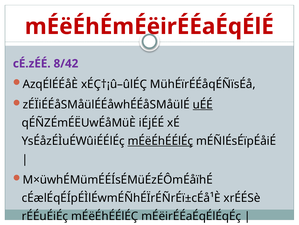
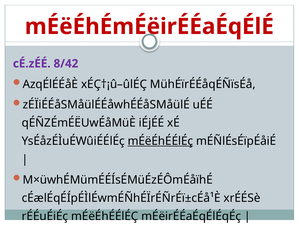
uÉÉ underline: present -> none (203, 104)
